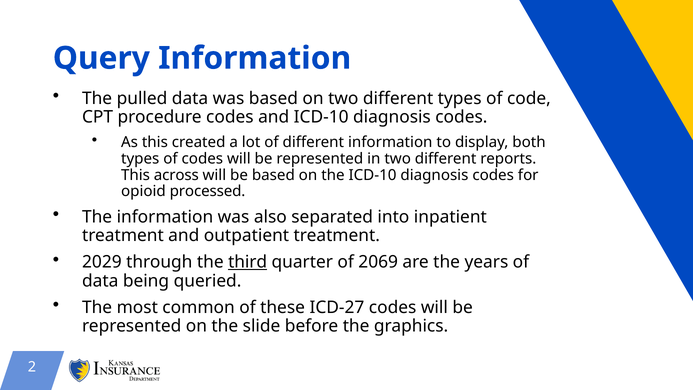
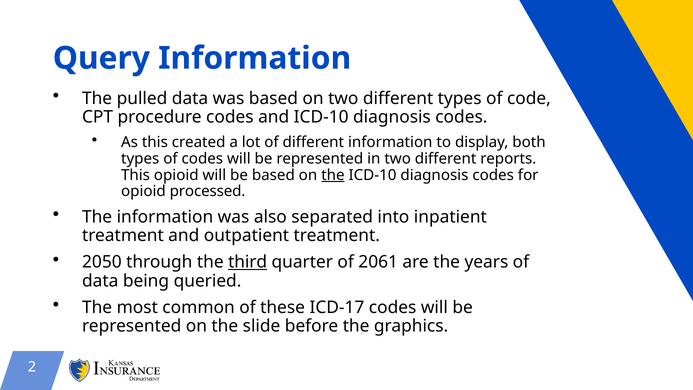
This across: across -> opioid (176, 175)
the underline: none -> present (333, 175)
2029: 2029 -> 2050 (102, 262)
2069: 2069 -> 2061 (378, 262)
ICD-27: ICD-27 -> ICD-17 (337, 307)
